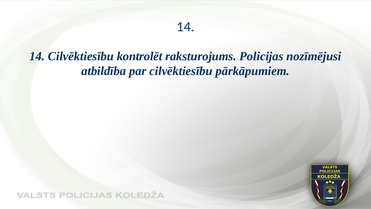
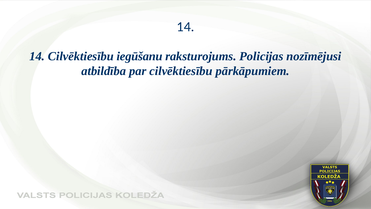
kontrolēt: kontrolēt -> iegūšanu (140, 56)
